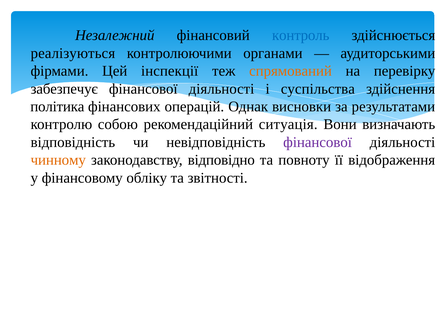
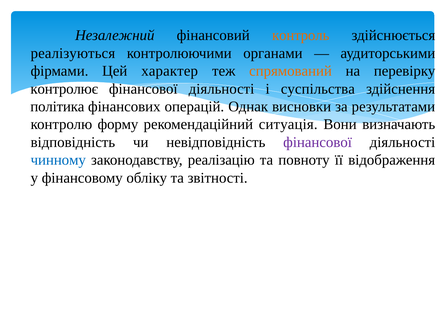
контроль colour: blue -> orange (301, 35)
інспекції: інспекції -> характер (170, 71)
забезпечує: забезпечує -> контролює (64, 89)
собою: собою -> форму (118, 124)
чинному colour: orange -> blue (58, 160)
відповідно: відповідно -> реалізацію (221, 160)
